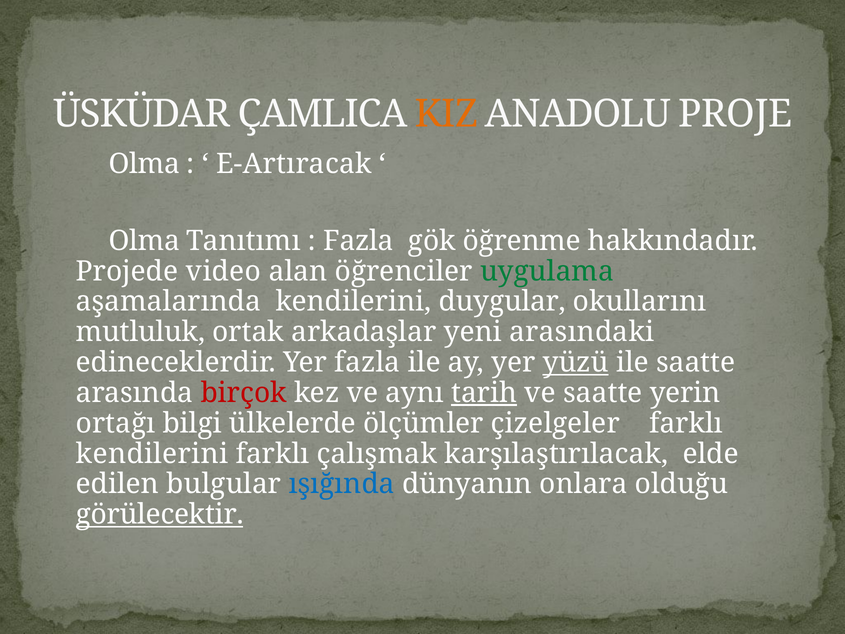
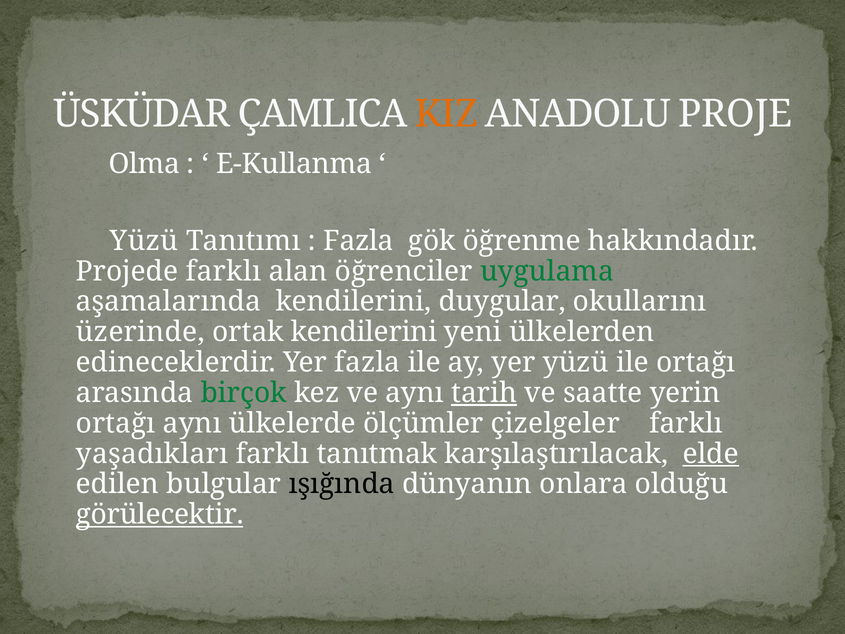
E-Artıracak: E-Artıracak -> E-Kullanma (294, 164)
Olma: Olma -> Yüzü (144, 241)
Projede video: video -> farklı (223, 271)
mutluluk: mutluluk -> üzerinde (140, 332)
ortak arkadaşlar: arkadaşlar -> kendilerini (364, 332)
arasındaki: arasındaki -> ülkelerden (582, 332)
yüzü underline: present -> none (576, 362)
ile saatte: saatte -> ortağı (696, 362)
birçok colour: red -> green (244, 393)
ortağı bilgi: bilgi -> aynı (192, 423)
kendilerini: kendilerini -> yaşadıkları (152, 454)
çalışmak: çalışmak -> tanıtmak (377, 454)
elde underline: none -> present (711, 454)
ışığında colour: blue -> black (342, 484)
